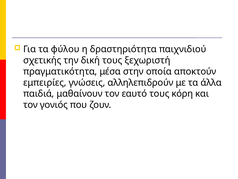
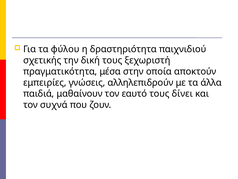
κόρη: κόρη -> δίνει (182, 93)
γονιός: γονιός -> συχνά (54, 105)
